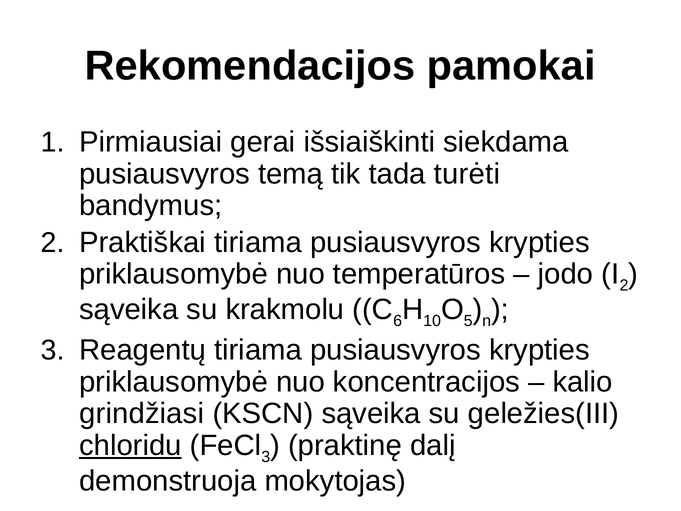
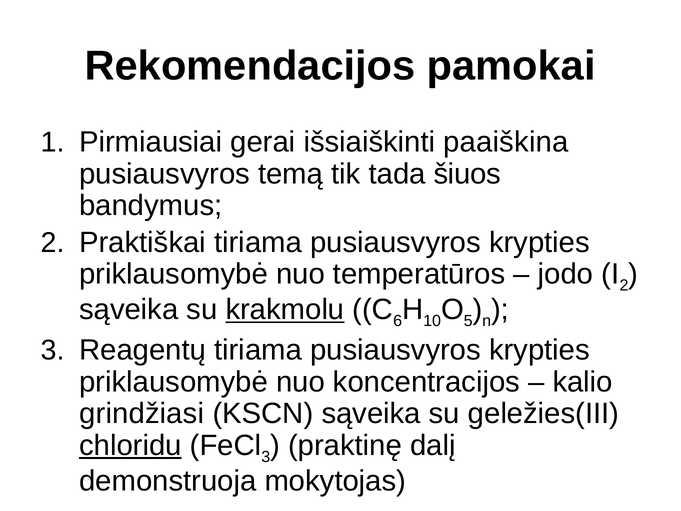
siekdama: siekdama -> paaiškina (506, 142)
turėti: turėti -> šiuos (467, 174)
krakmolu underline: none -> present (285, 310)
